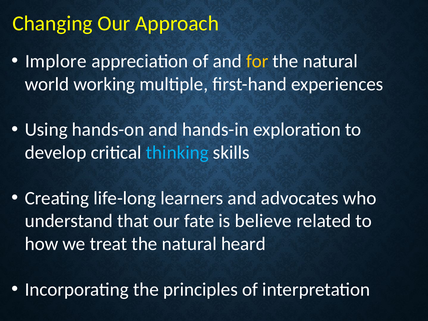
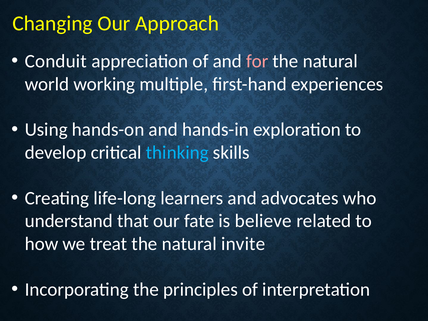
Implore: Implore -> Conduit (56, 61)
for colour: yellow -> pink (257, 61)
heard: heard -> invite (243, 244)
